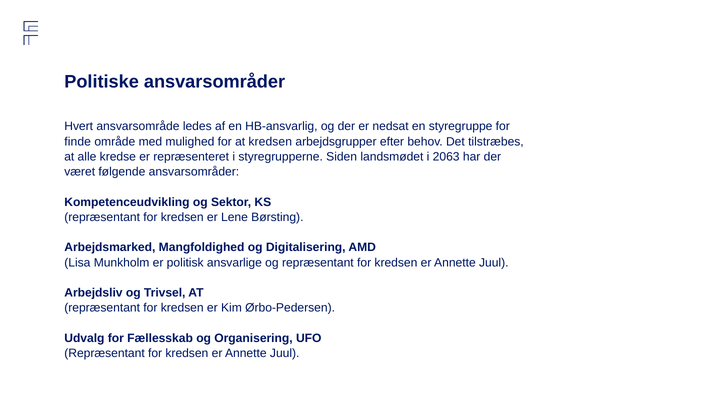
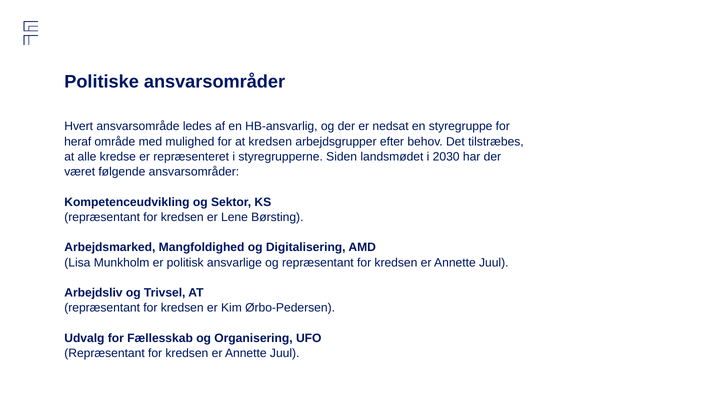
finde: finde -> heraf (78, 142)
2063: 2063 -> 2030 (446, 157)
